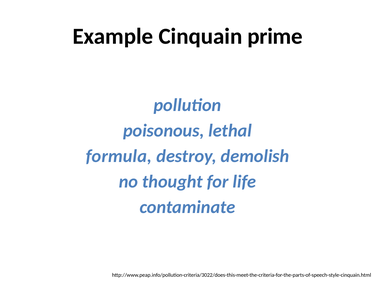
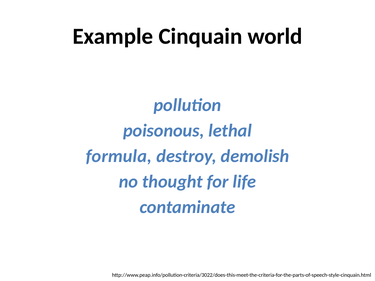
prime: prime -> world (275, 36)
